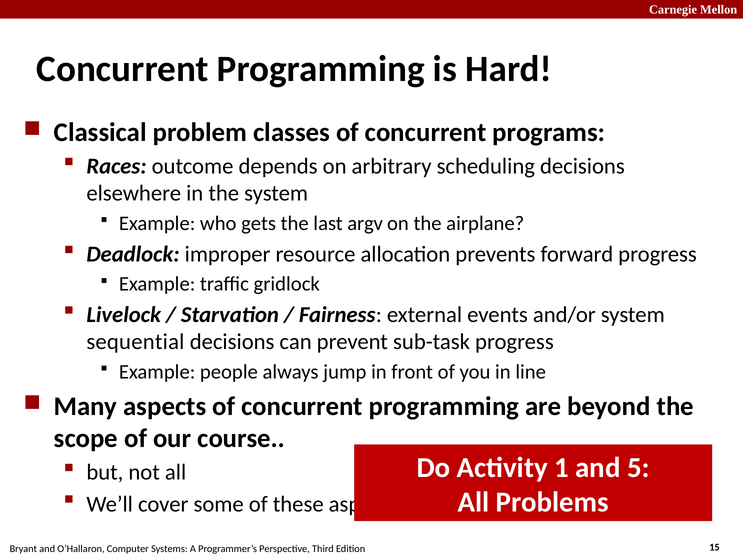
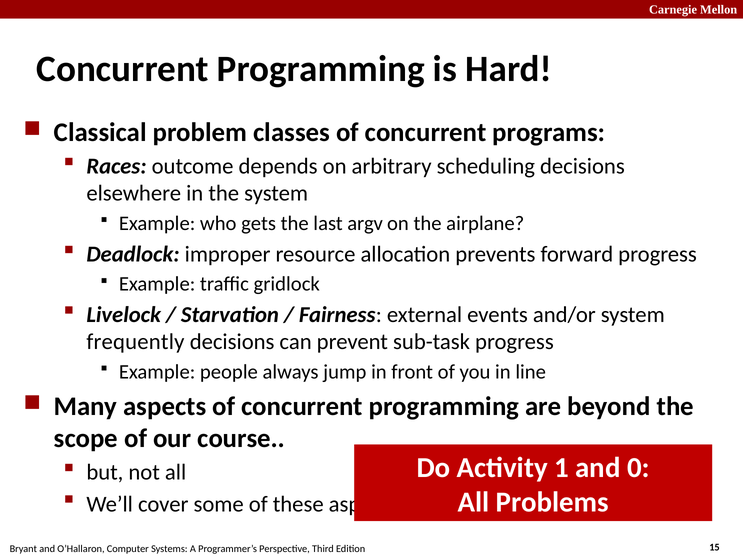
sequential: sequential -> frequently (135, 342)
5: 5 -> 0 (638, 468)
